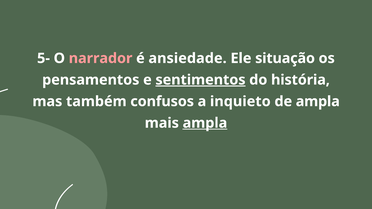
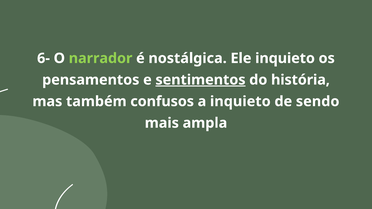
5-: 5- -> 6- (43, 58)
narrador colour: pink -> light green (101, 58)
ansiedade: ansiedade -> nostálgica (188, 58)
Ele situação: situação -> inquieto (285, 58)
de ampla: ampla -> sendo (318, 102)
ampla underline: present -> none (205, 123)
